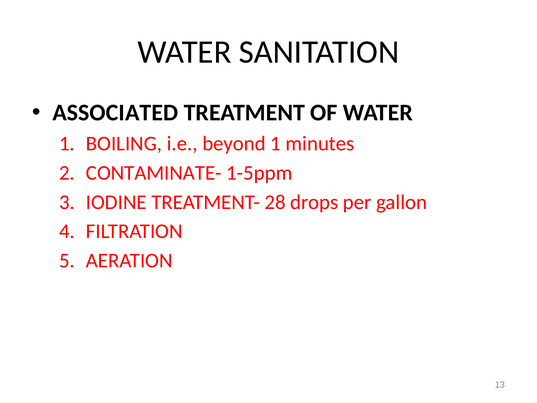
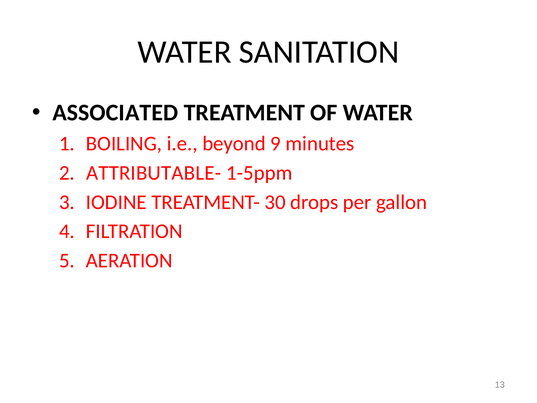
beyond 1: 1 -> 9 (276, 143)
CONTAMINATE-: CONTAMINATE- -> ATTRIBUTABLE- (154, 173)
28: 28 -> 30 (275, 202)
